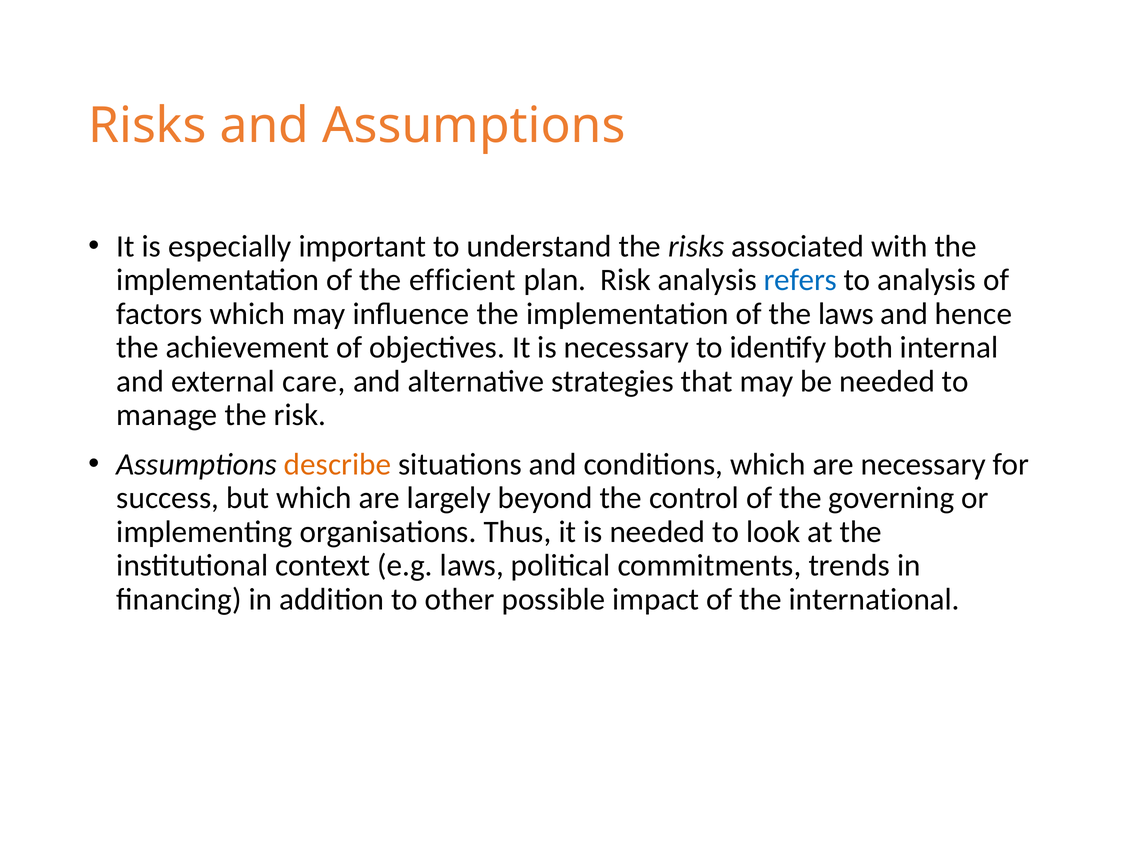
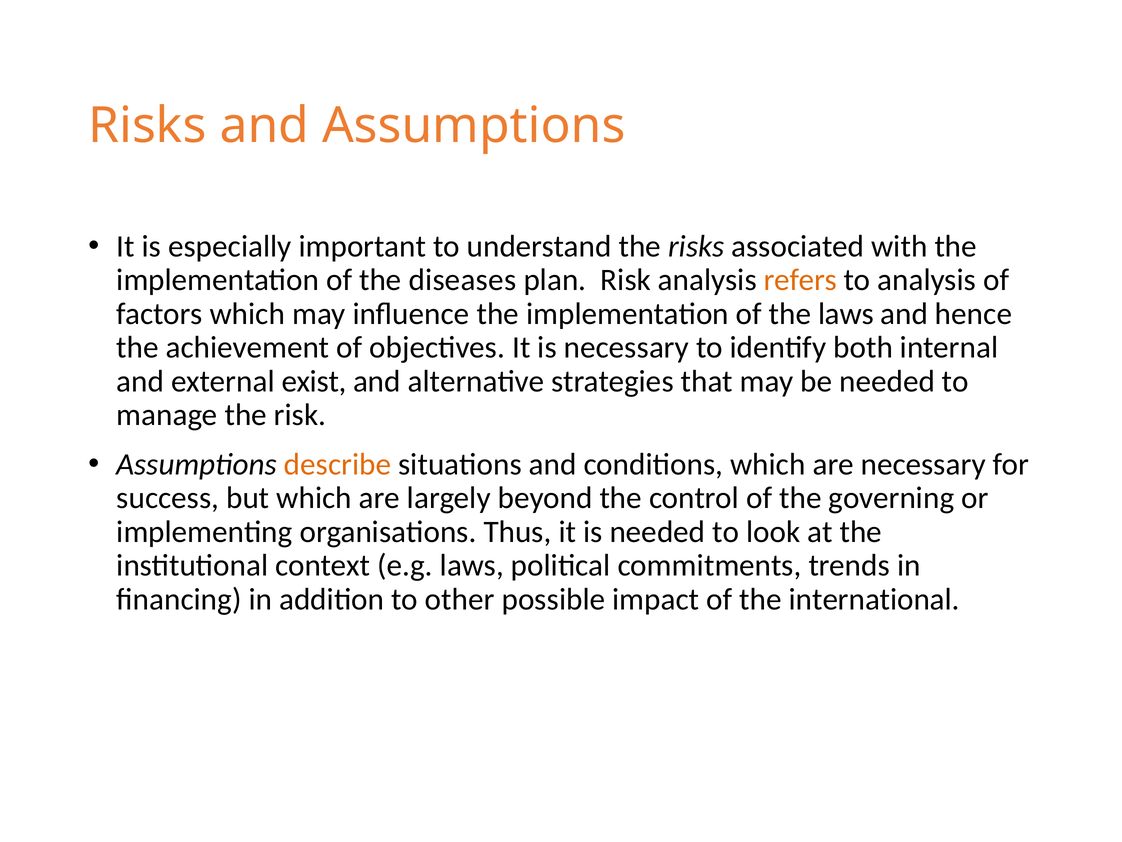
efficient: efficient -> diseases (462, 280)
refers colour: blue -> orange (800, 280)
care: care -> exist (314, 381)
